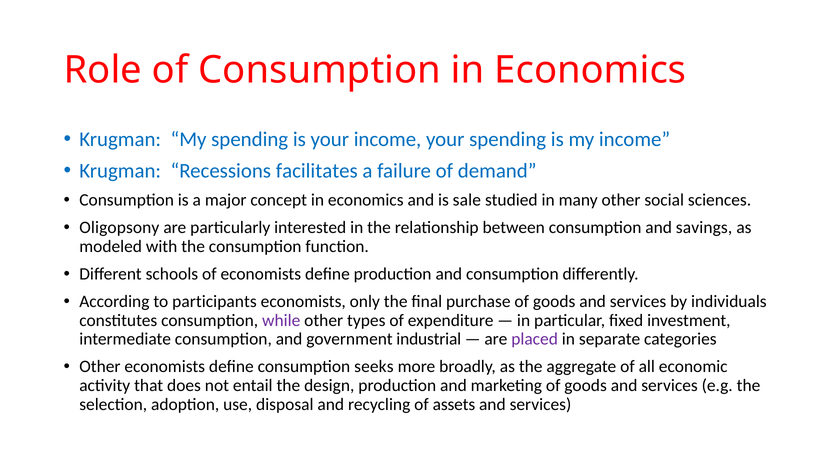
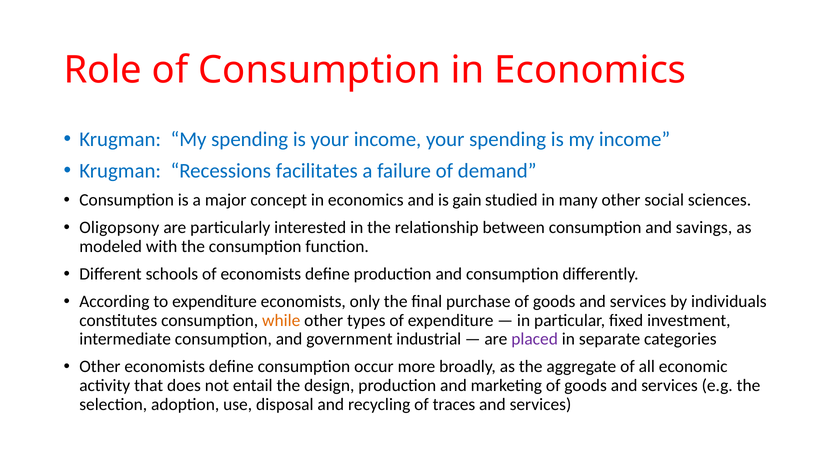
sale: sale -> gain (467, 200)
to participants: participants -> expenditure (215, 301)
while colour: purple -> orange (281, 320)
seeks: seeks -> occur (374, 366)
assets: assets -> traces (454, 404)
